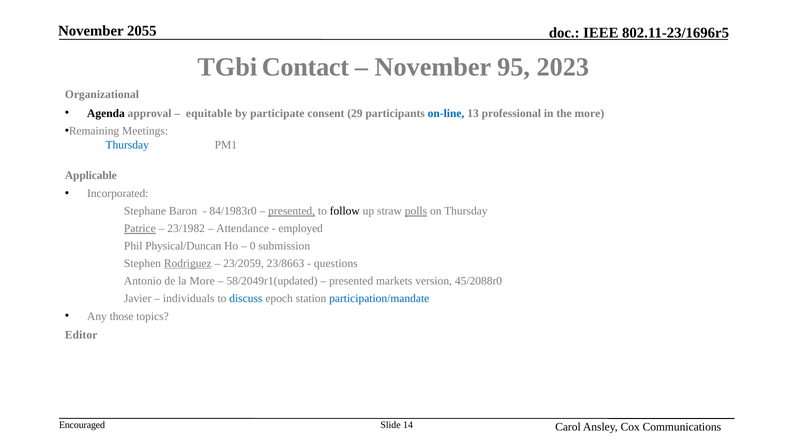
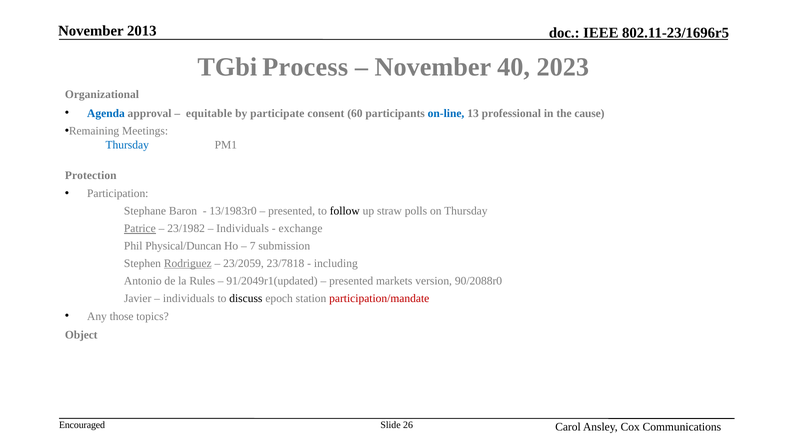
2055: 2055 -> 2013 (142, 31)
Contact: Contact -> Process (305, 67)
95: 95 -> 40 (514, 67)
Agenda colour: black -> blue (106, 113)
29: 29 -> 60 (355, 113)
the more: more -> cause (589, 113)
Applicable: Applicable -> Protection (91, 176)
Incorporated: Incorporated -> Participation (118, 193)
84/1983r0: 84/1983r0 -> 13/1983r0 (233, 211)
presented underline: present -> none (292, 211)
polls underline: present -> none (416, 211)
Attendance: Attendance -> Individuals (243, 228)
employed: employed -> exchange (301, 228)
0: 0 -> 7 (253, 246)
23/8663: 23/8663 -> 23/7818 (285, 263)
questions: questions -> including (336, 263)
la More: More -> Rules (202, 281)
58/2049r1(updated: 58/2049r1(updated -> 91/2049r1(updated (272, 281)
45/2088r0: 45/2088r0 -> 90/2088r0 (478, 281)
discuss colour: blue -> black (246, 298)
participation/mandate colour: blue -> red (379, 298)
Editor: Editor -> Object (81, 335)
14: 14 -> 26 (408, 425)
